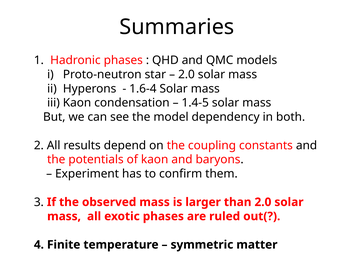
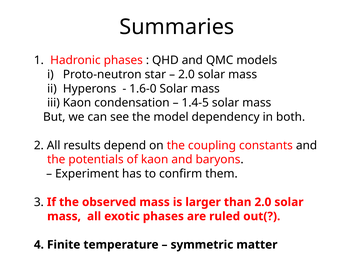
1.6-4: 1.6-4 -> 1.6-0 (143, 88)
